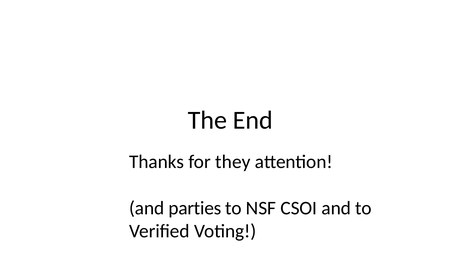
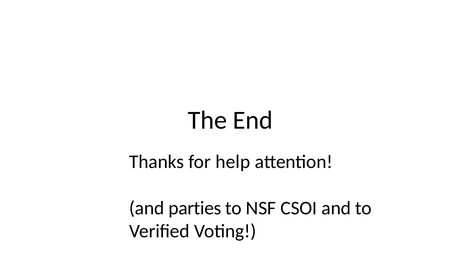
they: they -> help (233, 162)
